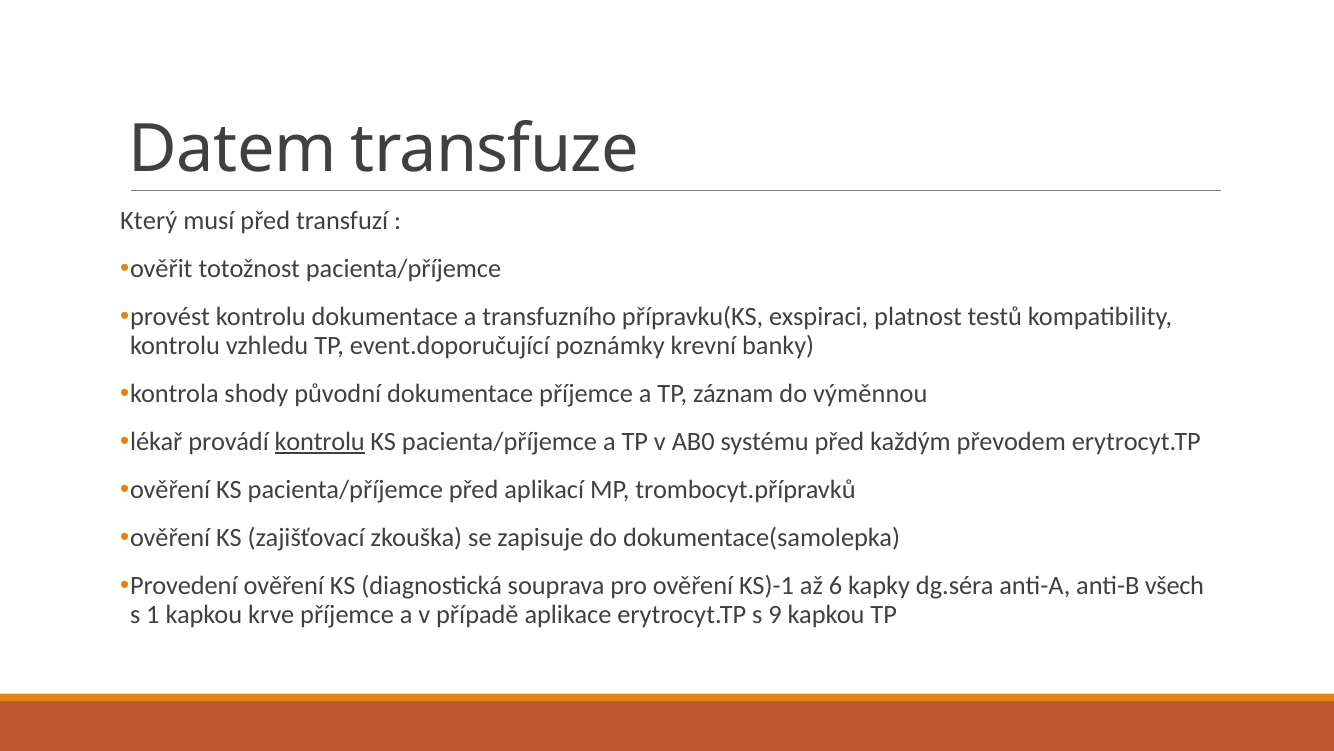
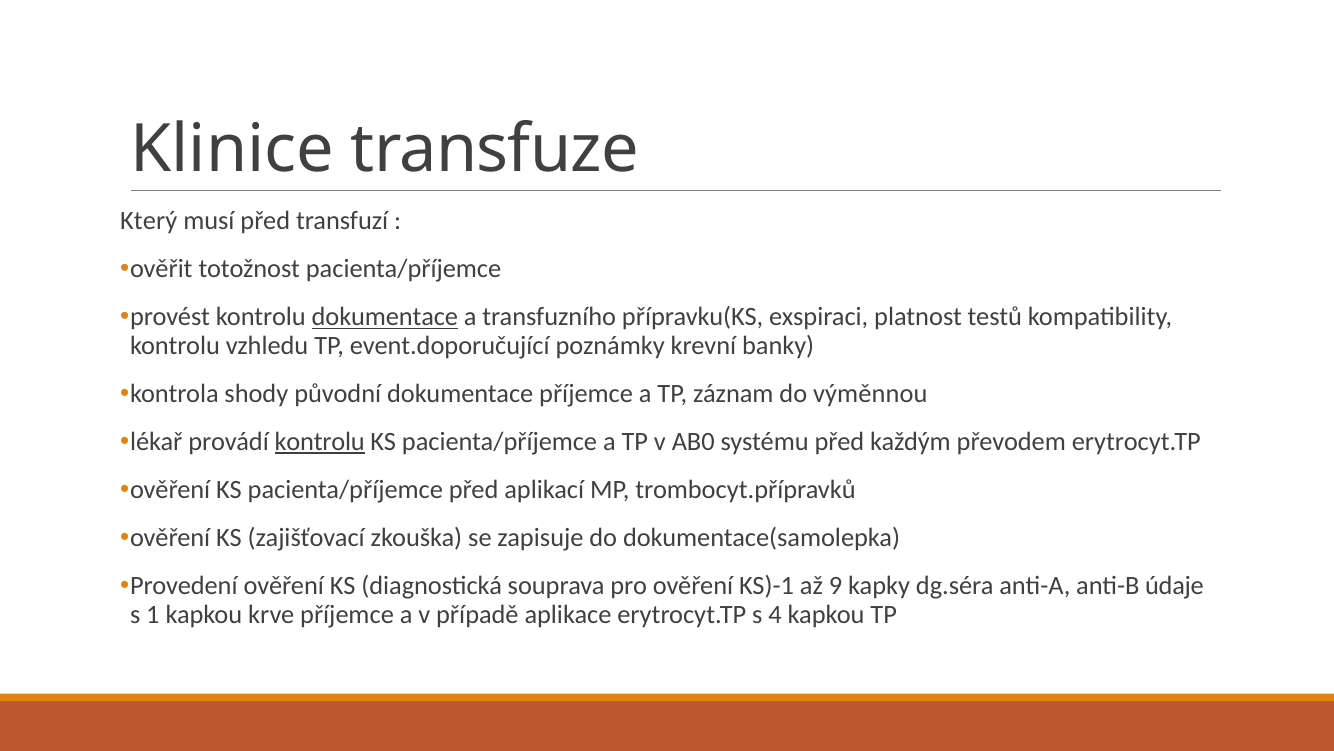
Datem: Datem -> Klinice (232, 149)
dokumentace underline: none -> present (385, 317)
6: 6 -> 9 (836, 585)
všech: všech -> údaje (1174, 585)
9: 9 -> 4 (775, 614)
